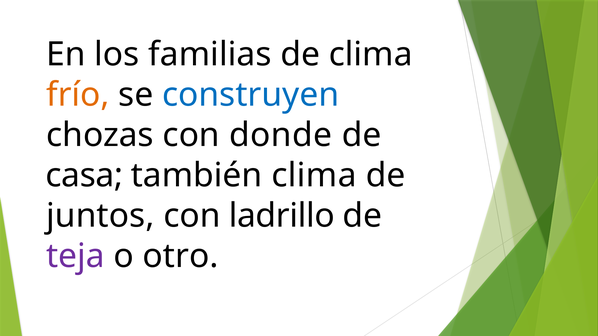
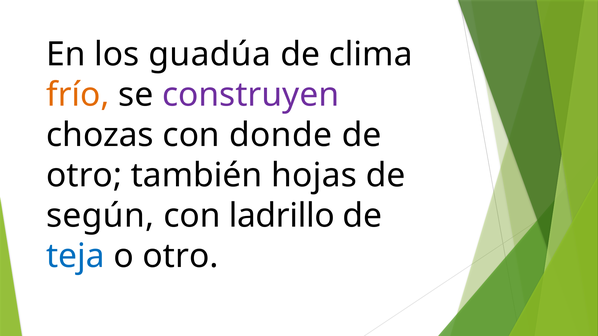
familias: familias -> guadúa (210, 55)
construyen colour: blue -> purple (251, 95)
casa: casa -> otro (84, 176)
también clima: clima -> hojas (314, 176)
juntos: juntos -> según (100, 216)
teja colour: purple -> blue (75, 256)
